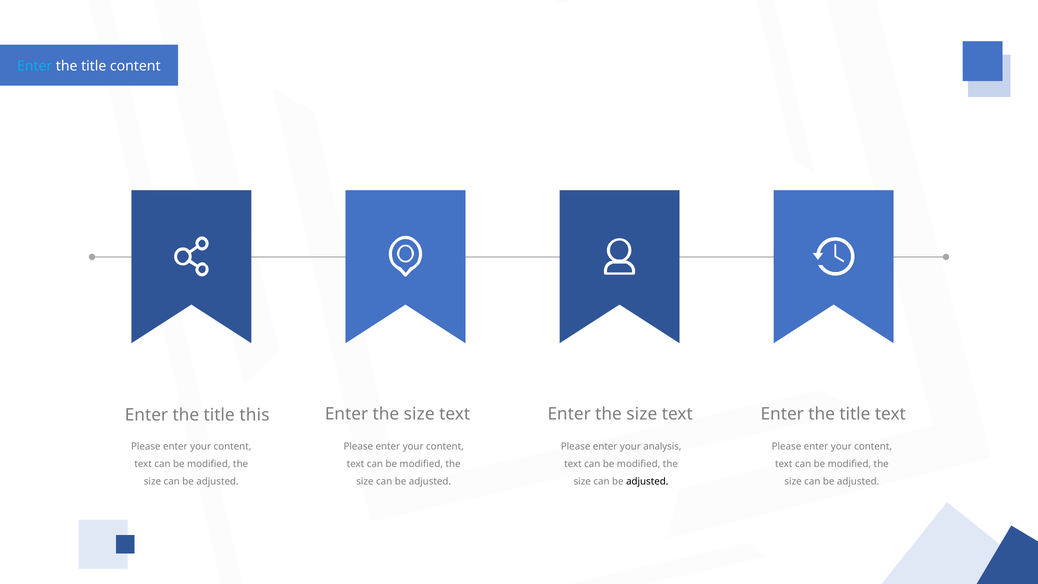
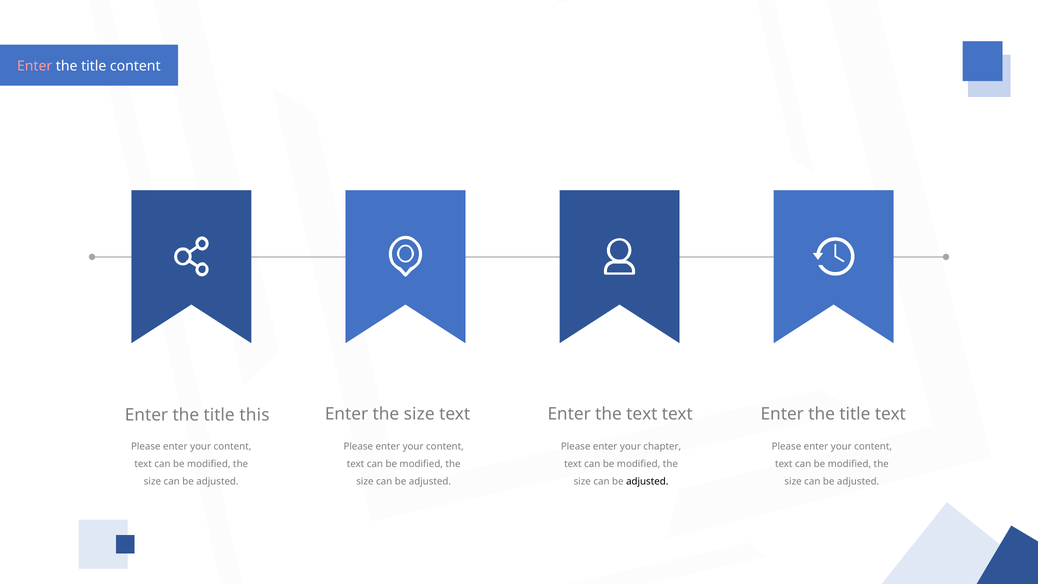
Enter colour: light blue -> pink (35, 66)
size: size -> text (642, 414)
analysis: analysis -> chapter (662, 447)
